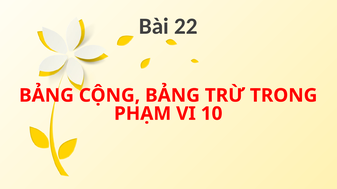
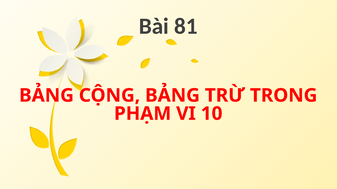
22: 22 -> 81 (186, 26)
